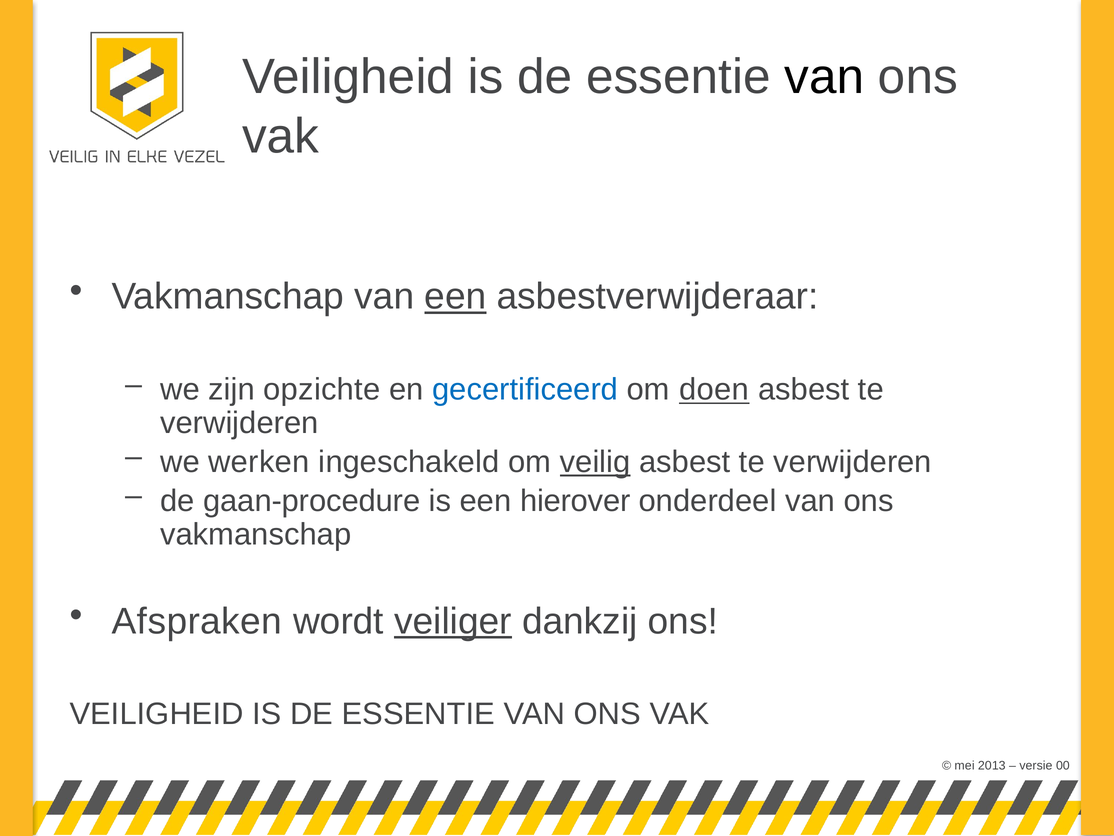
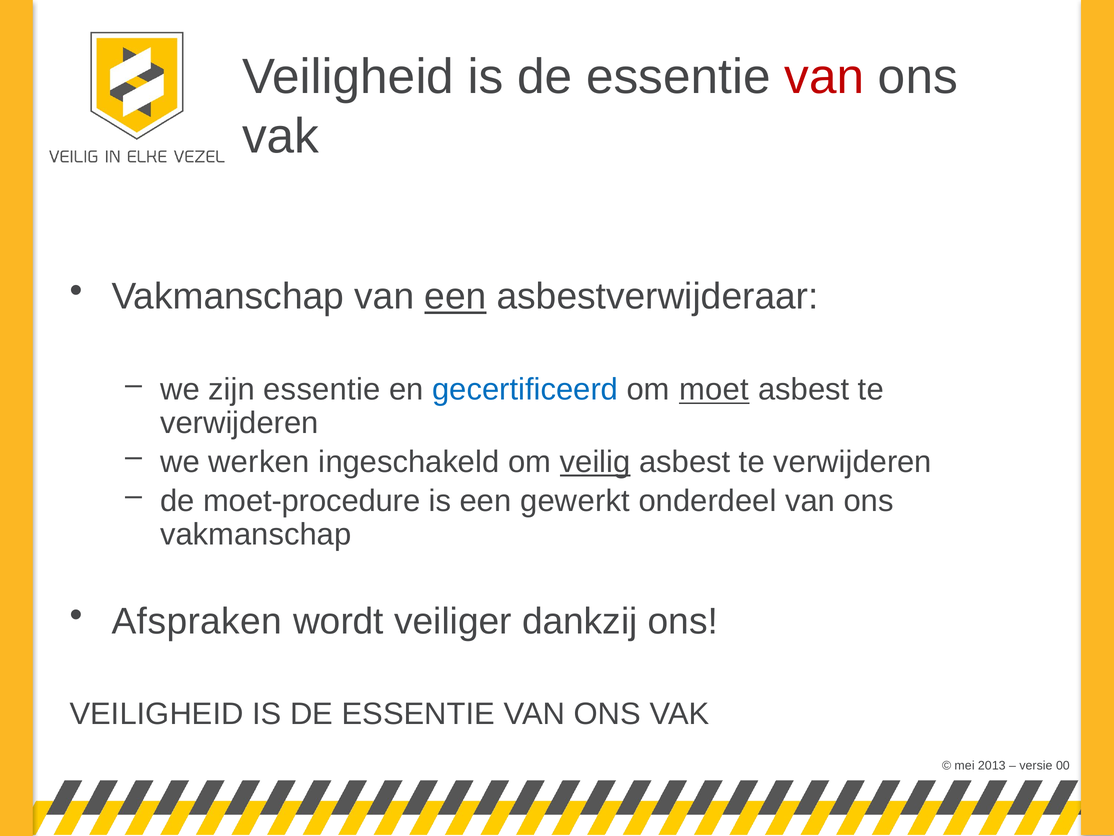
van colour: black -> red (824, 77)
zijn opzichte: opzichte -> essentie (322, 389)
doen: doen -> moet (714, 389)
gaan-procedure: gaan-procedure -> moet-procedure (312, 501)
hierover: hierover -> gewerkt (575, 501)
veiliger underline: present -> none (453, 621)
